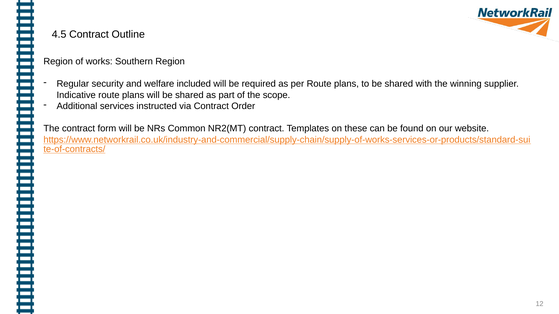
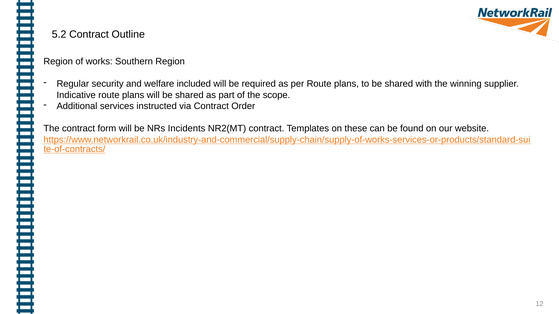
4.5: 4.5 -> 5.2 (59, 34)
Common: Common -> Incidents (187, 129)
